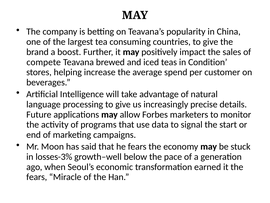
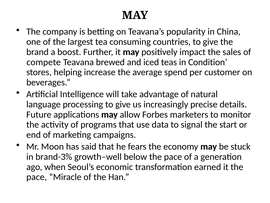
losses-3%: losses-3% -> brand-3% (54, 156)
fears: fears -> pace (37, 177)
